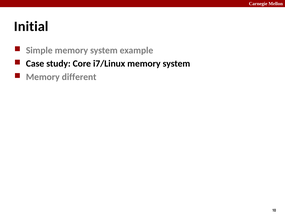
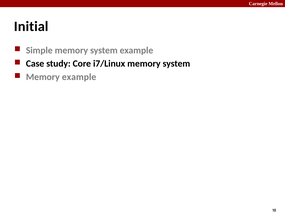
Memory different: different -> example (79, 77)
